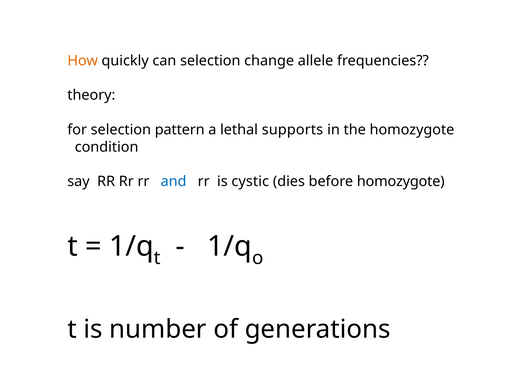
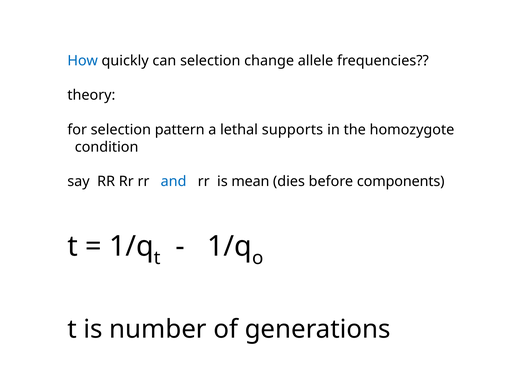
How colour: orange -> blue (83, 61)
cystic: cystic -> mean (250, 182)
before homozygote: homozygote -> components (401, 182)
